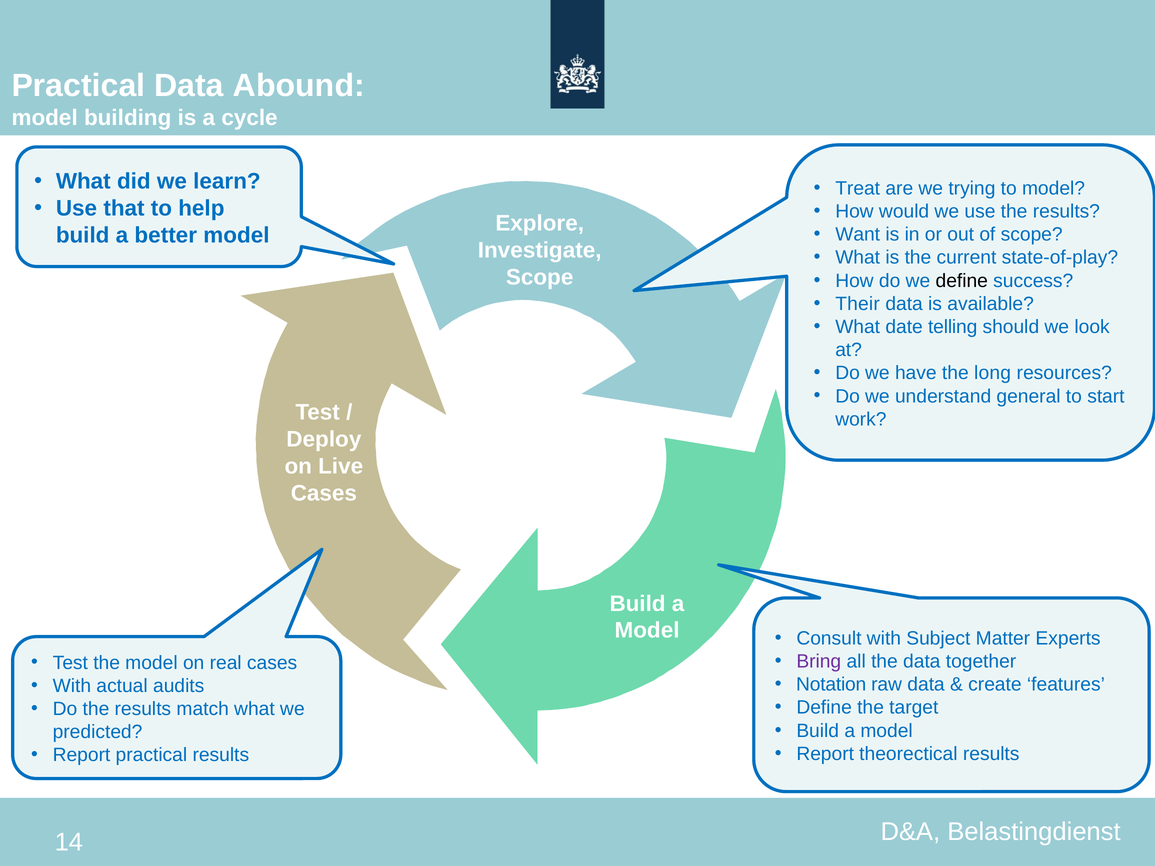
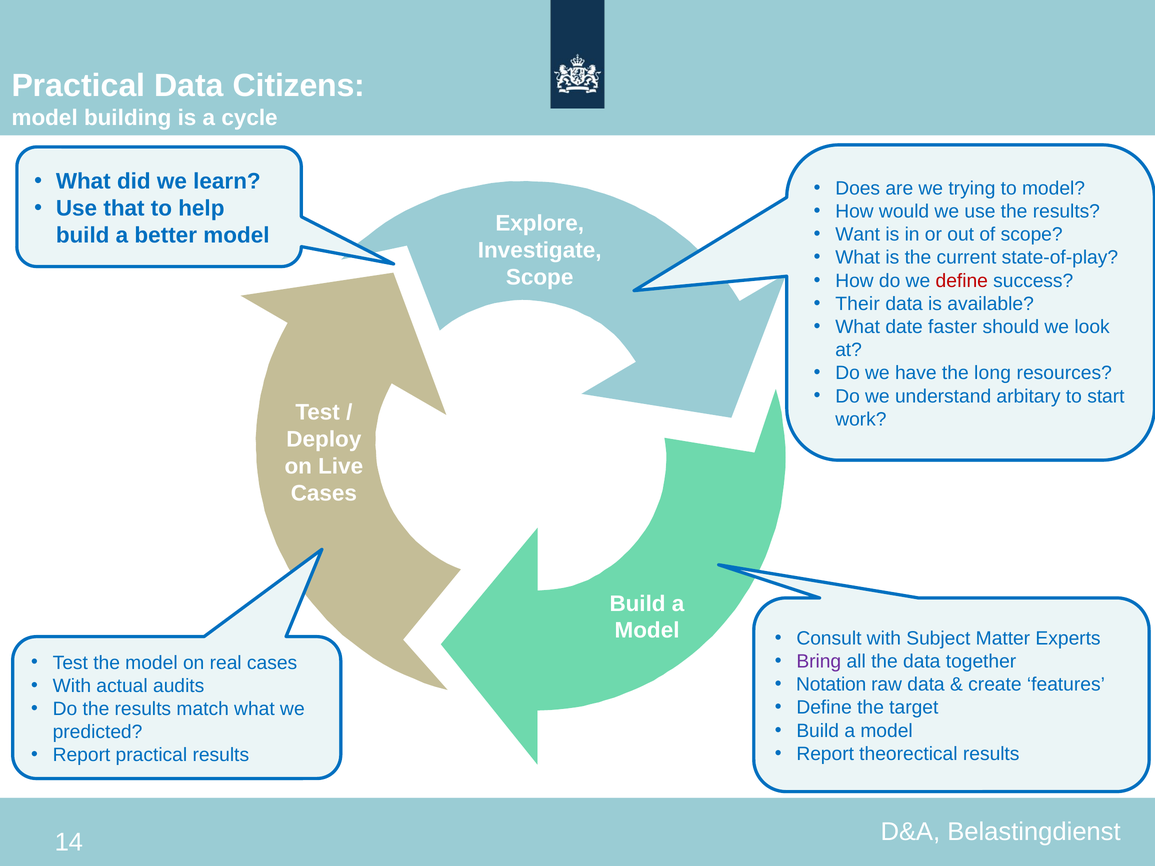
Abound: Abound -> Citizens (299, 86)
Treat: Treat -> Does (858, 188)
define colour: black -> red (962, 281)
telling: telling -> faster (953, 327)
general: general -> arbitary (1029, 396)
